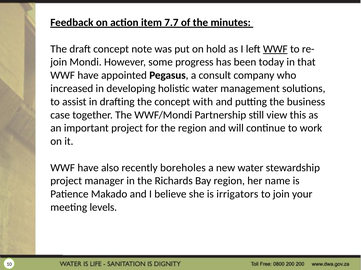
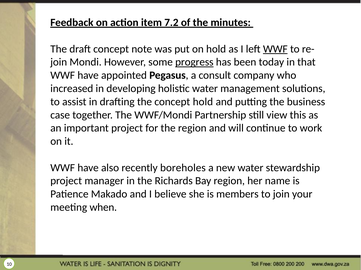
7.7: 7.7 -> 7.2 (171, 23)
progress underline: none -> present (194, 62)
concept with: with -> hold (203, 102)
irrigators: irrigators -> members (237, 195)
levels: levels -> when (103, 208)
